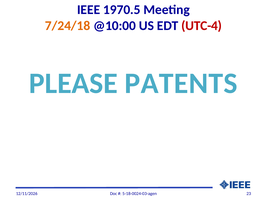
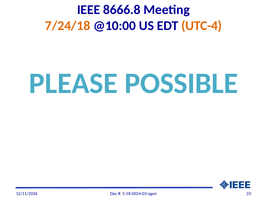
1970.5: 1970.5 -> 8666.8 (122, 10)
UTC-4 colour: red -> orange (202, 26)
PATENTS: PATENTS -> POSSIBLE (181, 84)
